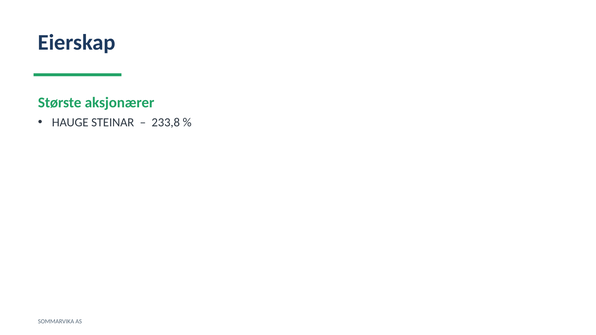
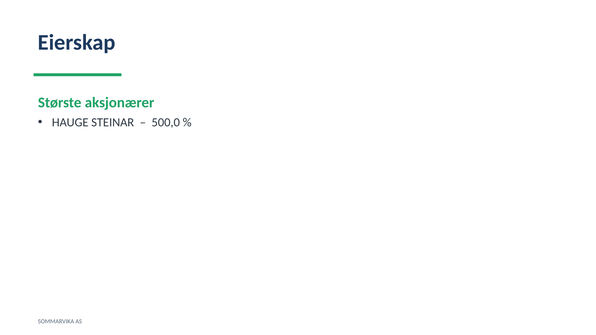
233,8: 233,8 -> 500,0 (166, 123)
